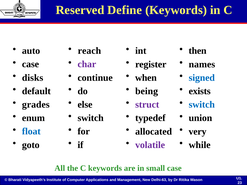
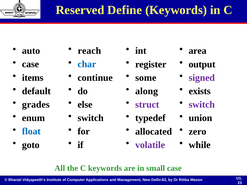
then: then -> area (198, 51)
char colour: purple -> blue (87, 64)
names: names -> output (202, 64)
disks: disks -> items (33, 78)
when: when -> some (146, 78)
signed colour: blue -> purple (202, 78)
being: being -> along (147, 91)
switch colour: blue -> purple (202, 105)
very: very -> zero (198, 132)
